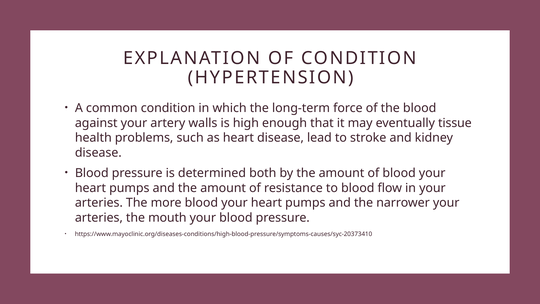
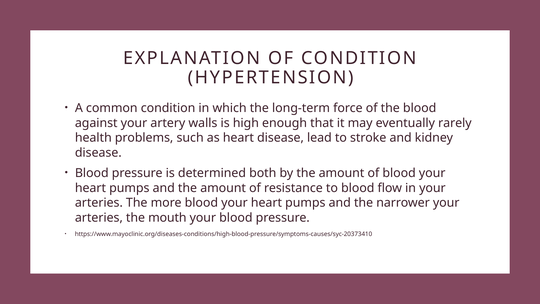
tissue: tissue -> rarely (455, 123)
